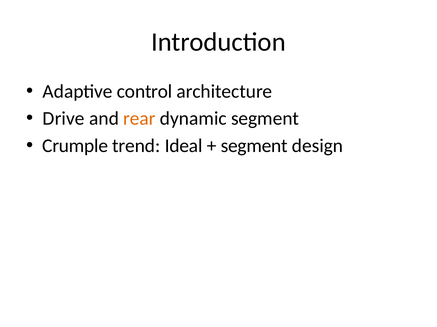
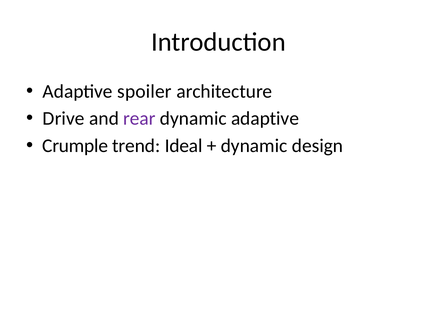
control: control -> spoiler (144, 92)
rear colour: orange -> purple (139, 119)
dynamic segment: segment -> adaptive (265, 119)
segment: segment -> dynamic (254, 146)
